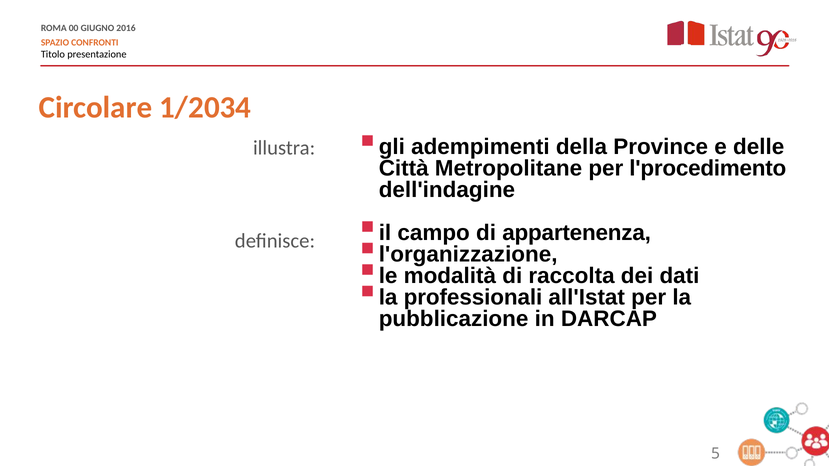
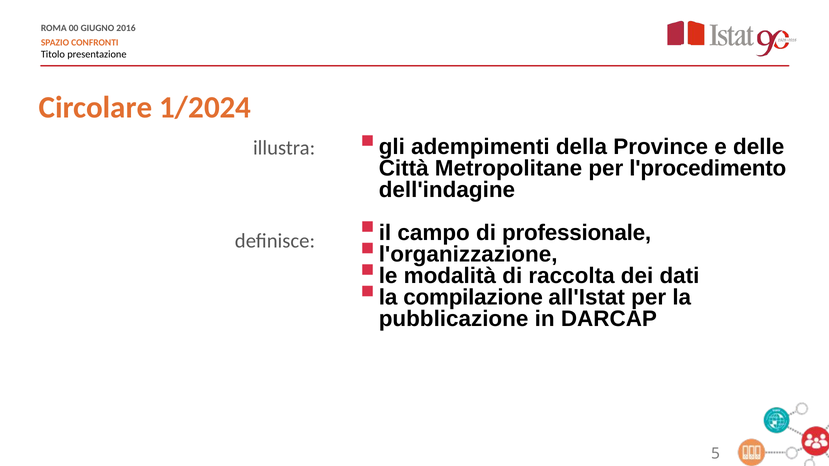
1/2034: 1/2034 -> 1/2024 (205, 108)
appartenenza: appartenenza -> professionale (577, 233)
professionali: professionali -> compilazione (473, 298)
